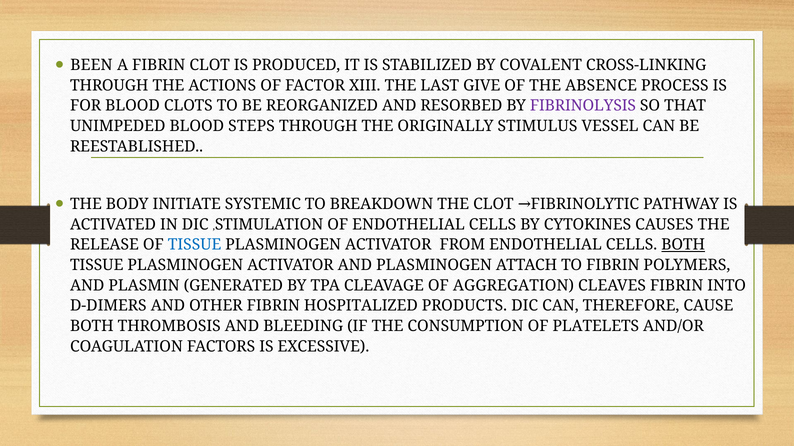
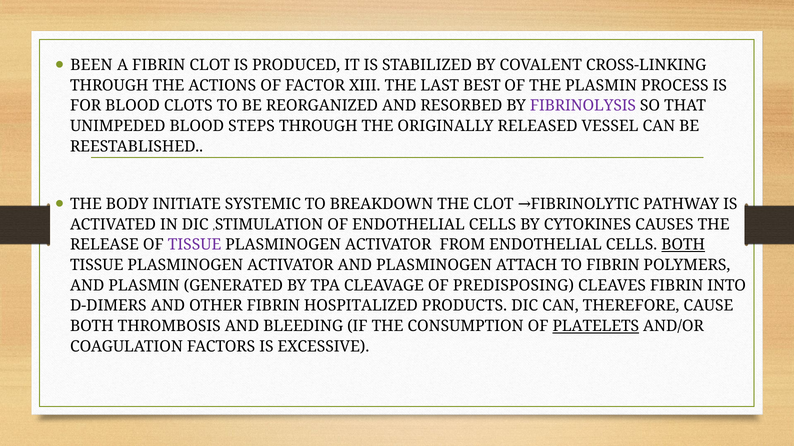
GIVE: GIVE -> BEST (482, 86)
THE ABSENCE: ABSENCE -> PLASMIN (601, 86)
STIMULUS: STIMULUS -> RELEASED (538, 126)
TISSUE colour: blue -> purple (195, 245)
AGGREGATION: AGGREGATION -> PREDISPOSING (513, 286)
PLATELETS underline: none -> present (596, 327)
